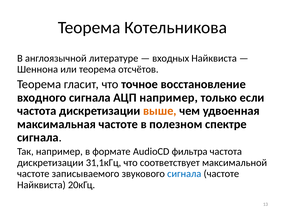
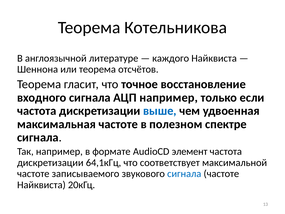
входных: входных -> каждого (171, 58)
выше colour: orange -> blue (160, 111)
фильтра: фильтра -> элемент (190, 151)
31,1кГц: 31,1кГц -> 64,1кГц (104, 162)
